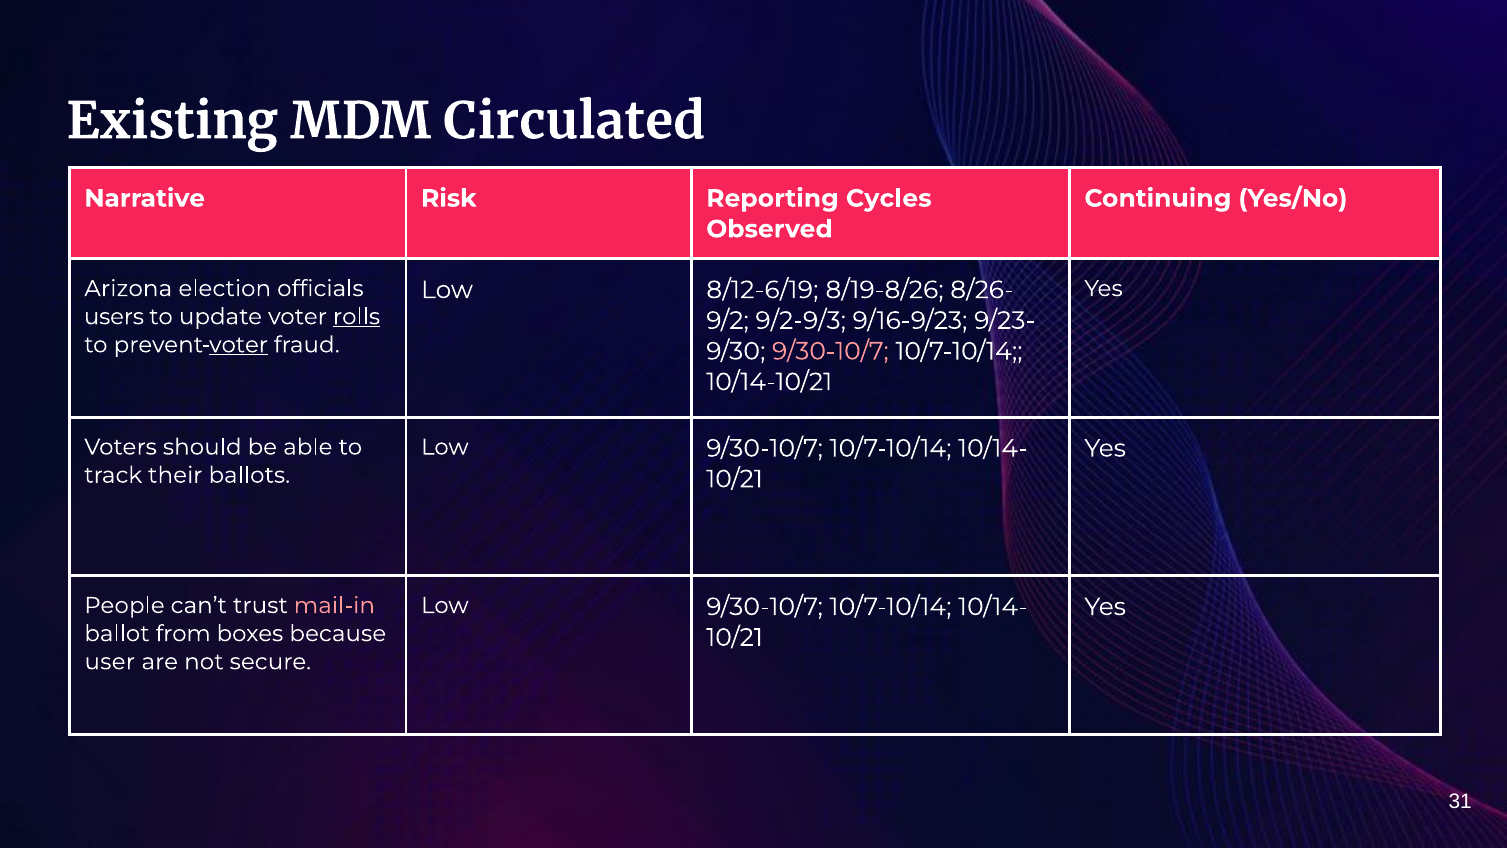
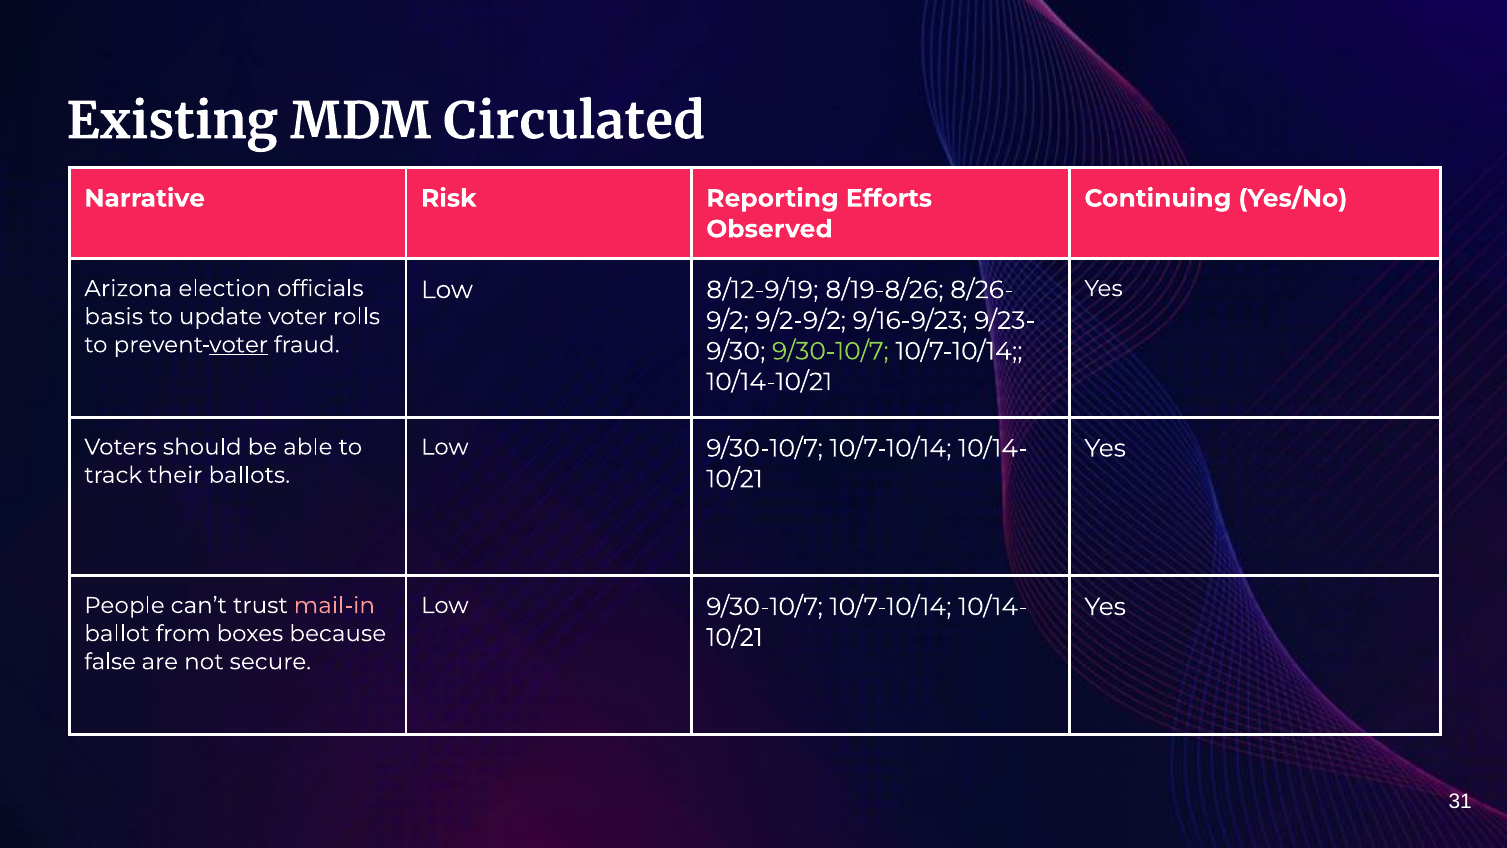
Cycles: Cycles -> Efforts (889, 198)
8/12-6/19: 8/12-6/19 -> 8/12-9/19 (762, 290)
users: users -> basis (114, 317)
rolls underline: present -> none (356, 317)
9/2-9/3: 9/2-9/3 -> 9/2-9/2 (801, 320)
9/30-10/7 colour: pink -> light green (830, 351)
user: user -> false (110, 662)
